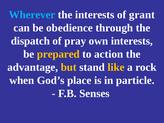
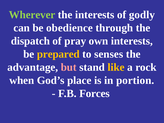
Wherever colour: light blue -> light green (32, 15)
grant: grant -> godly (142, 15)
action: action -> senses (109, 54)
but colour: yellow -> pink (69, 67)
particle: particle -> portion (135, 80)
Senses: Senses -> Forces (94, 93)
